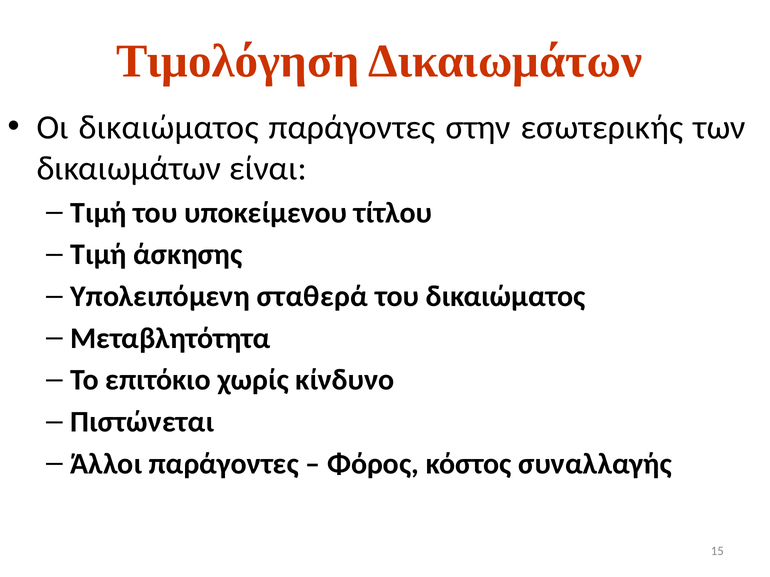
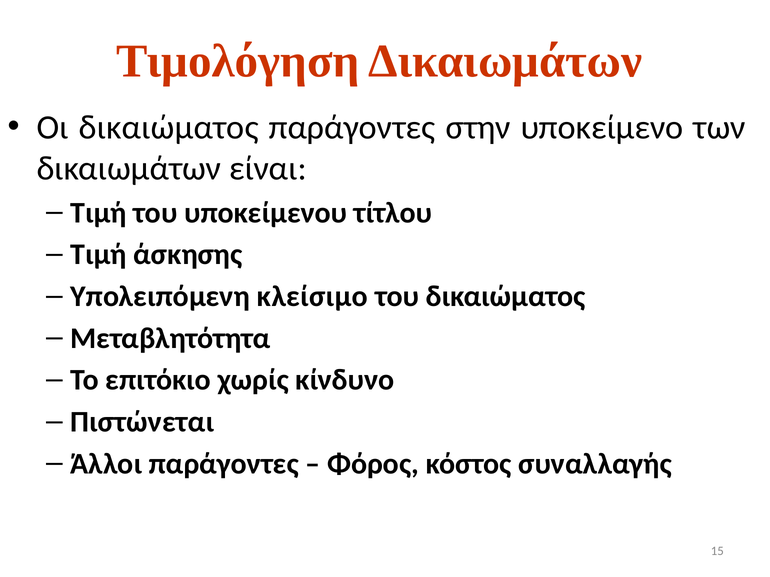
εσωτερικής: εσωτερικής -> υποκείμενο (602, 128)
σταθερά: σταθερά -> κλείσιμο (312, 297)
